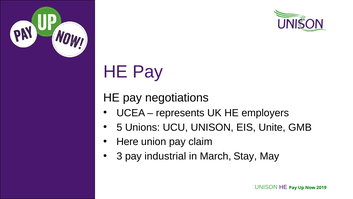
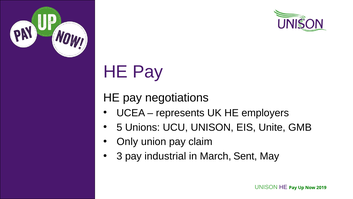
Here: Here -> Only (127, 141)
Stay: Stay -> Sent (245, 156)
